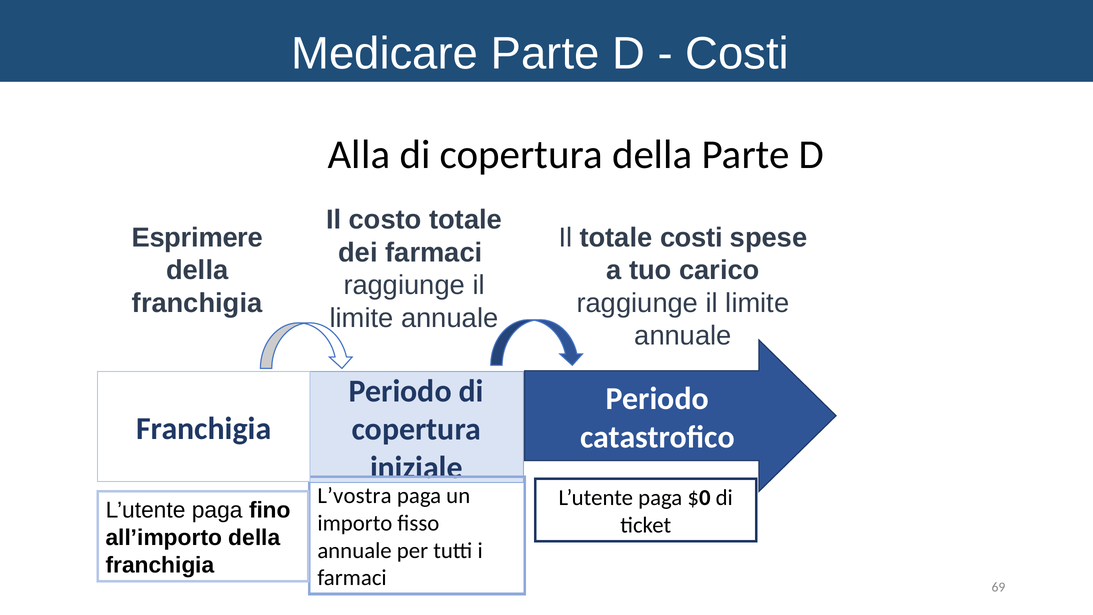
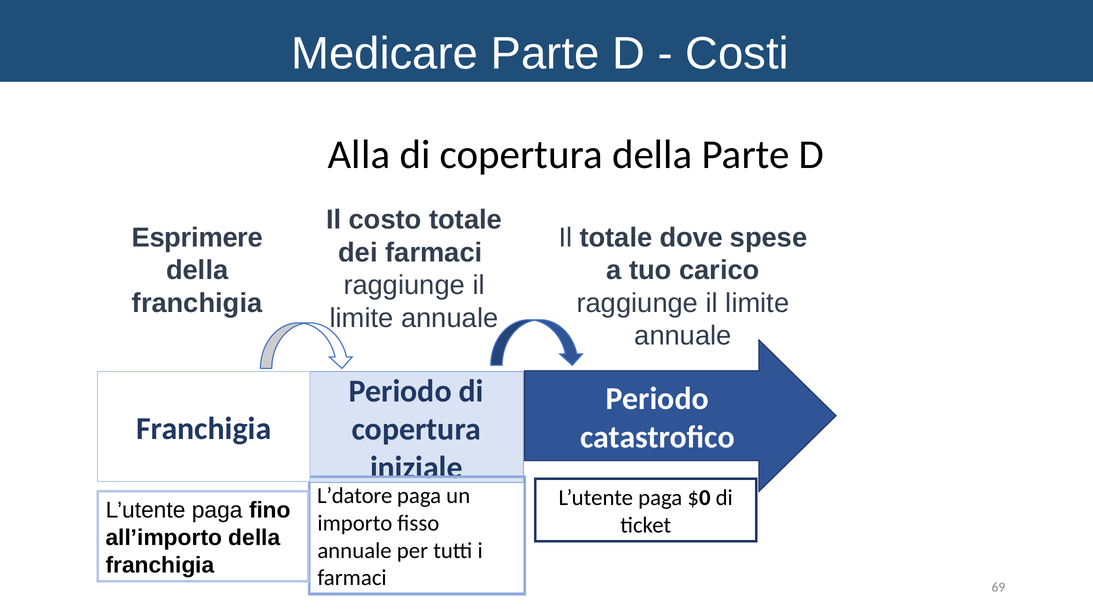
totale costi: costi -> dove (691, 237)
L’vostra: L’vostra -> L’datore (355, 496)
